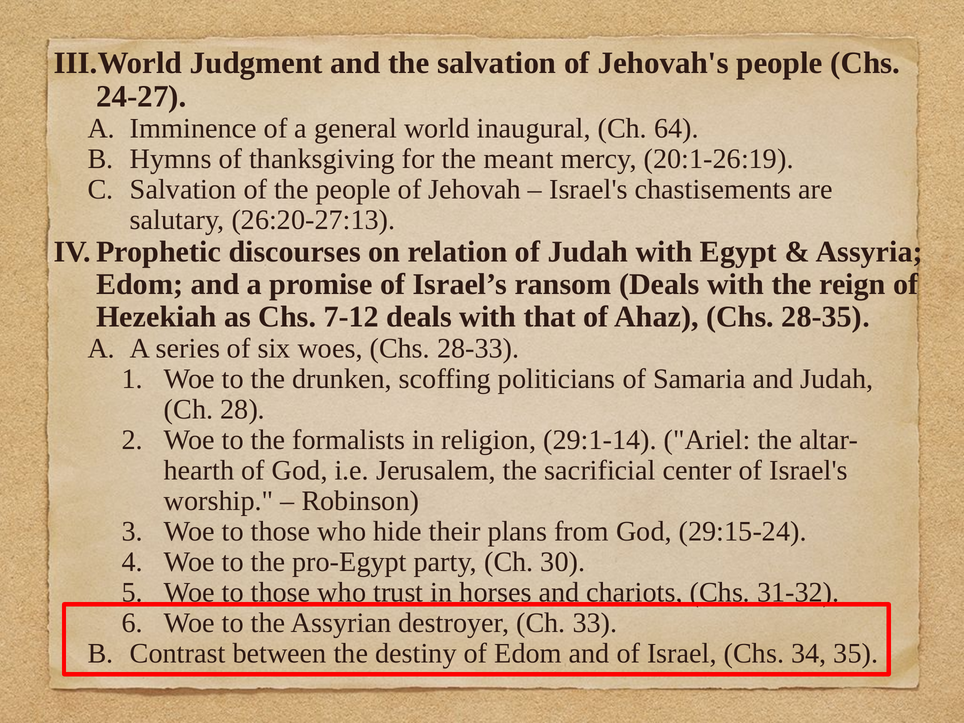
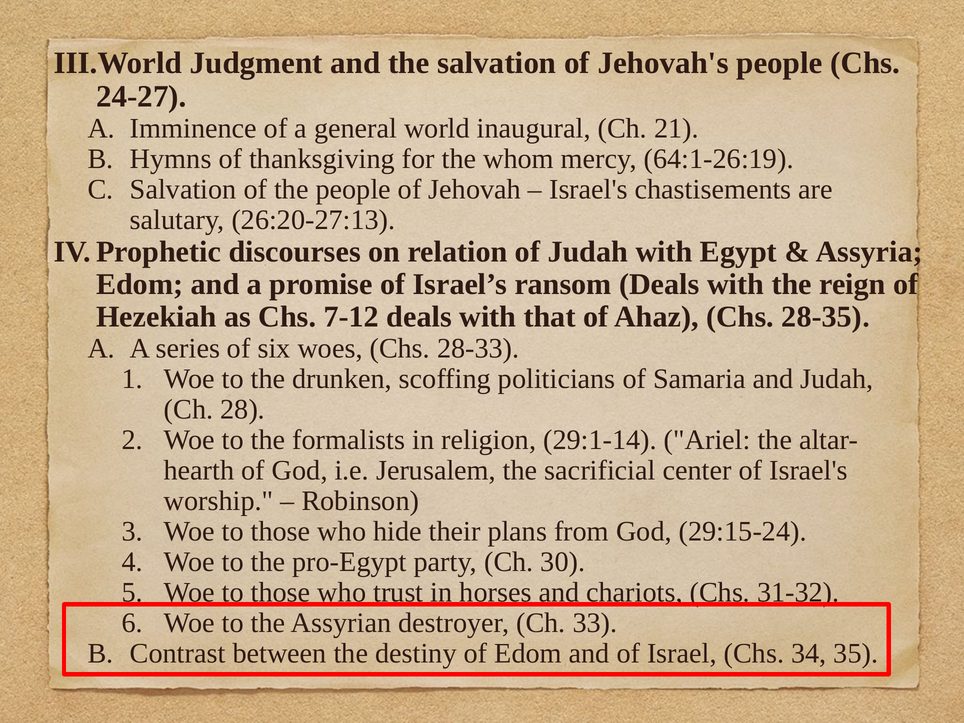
64: 64 -> 21 (676, 129)
meant: meant -> whom (519, 159)
20:1-26:19: 20:1-26:19 -> 64:1-26:19 (719, 159)
